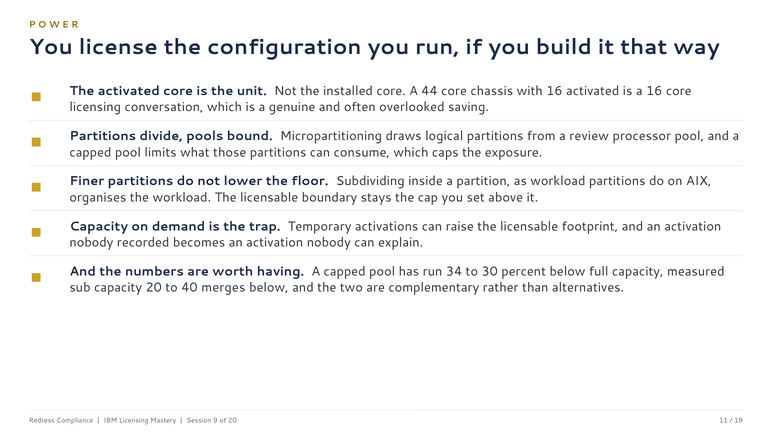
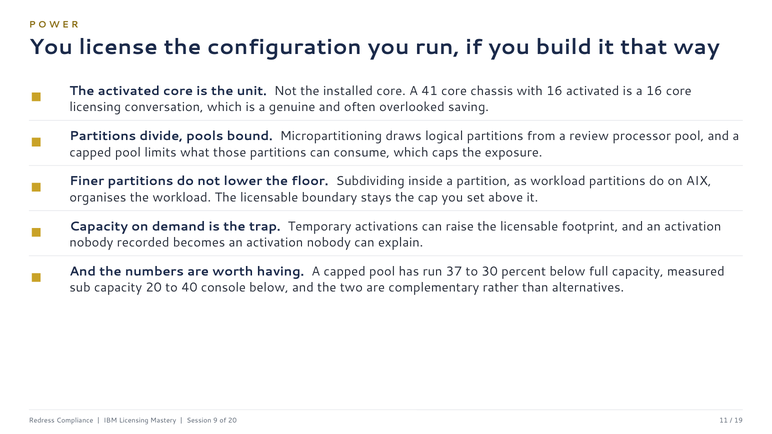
44: 44 -> 41 (430, 91)
34: 34 -> 37 (454, 272)
merges: merges -> console (223, 288)
